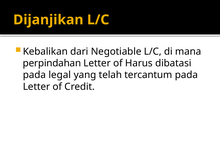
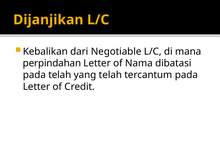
Harus: Harus -> Nama (139, 63)
pada legal: legal -> telah (60, 75)
